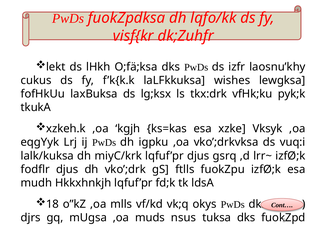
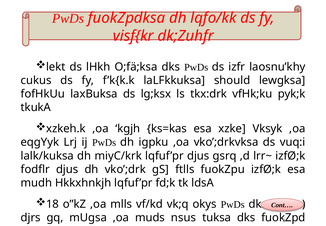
wishes: wishes -> should (232, 80)
